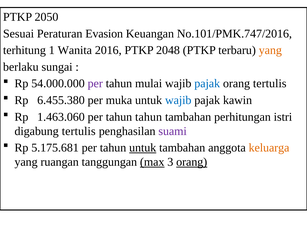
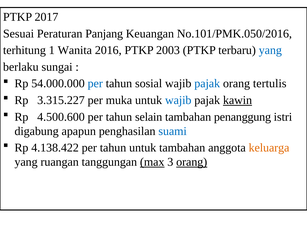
2050: 2050 -> 2017 (46, 17)
Evasion: Evasion -> Panjang (104, 34)
No.101/PMK.747/2016: No.101/PMK.747/2016 -> No.101/PMK.050/2016 (234, 34)
2048: 2048 -> 2003 (168, 50)
yang colour: orange -> blue (270, 50)
per colour: purple -> blue (95, 83)
mulai: mulai -> sosial (149, 83)
6.455.380: 6.455.380 -> 3.315.227 (61, 100)
kawin underline: none -> present (238, 100)
1.463.060: 1.463.060 -> 4.500.600 (61, 117)
tahun tahun: tahun -> selain (149, 117)
perhitungan: perhitungan -> penanggung (242, 117)
digabung tertulis: tertulis -> apapun (79, 131)
suami colour: purple -> blue (173, 131)
5.175.681: 5.175.681 -> 4.138.422 (55, 148)
untuk underline: present -> none (143, 148)
